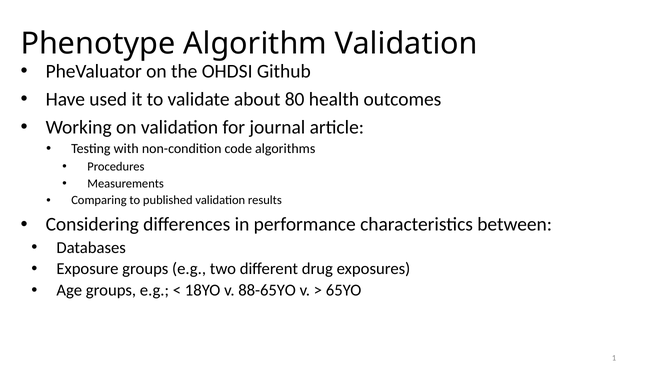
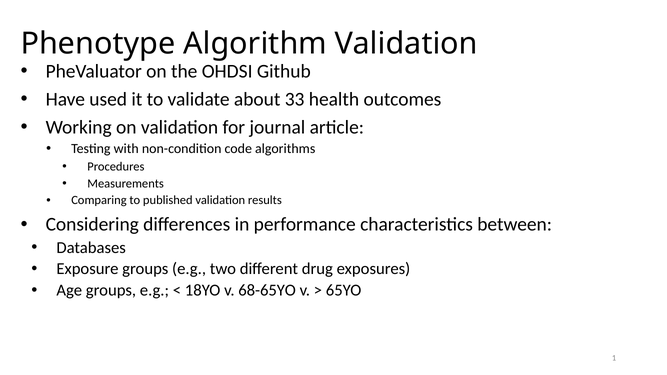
80: 80 -> 33 (295, 99)
88-65YO: 88-65YO -> 68-65YO (267, 291)
